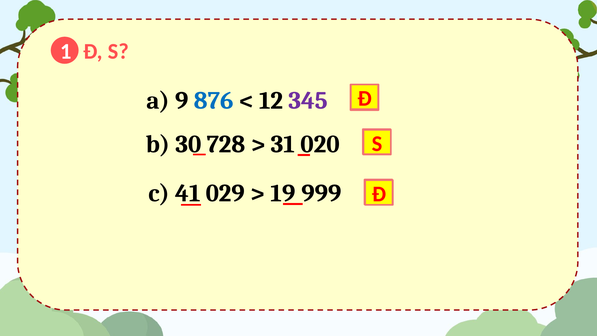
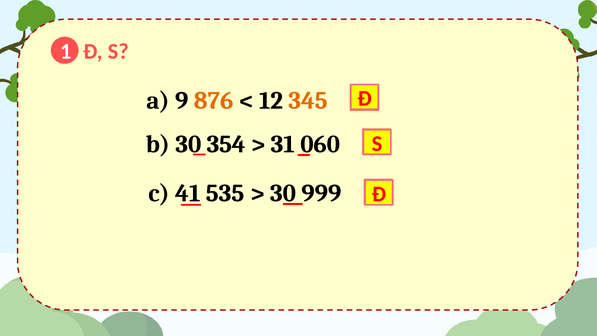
876 colour: blue -> orange (214, 100)
345 colour: purple -> orange (308, 100)
728: 728 -> 354 (226, 144)
020: 020 -> 060 (320, 144)
029: 029 -> 535 (225, 193)
19: 19 -> 30 (283, 193)
